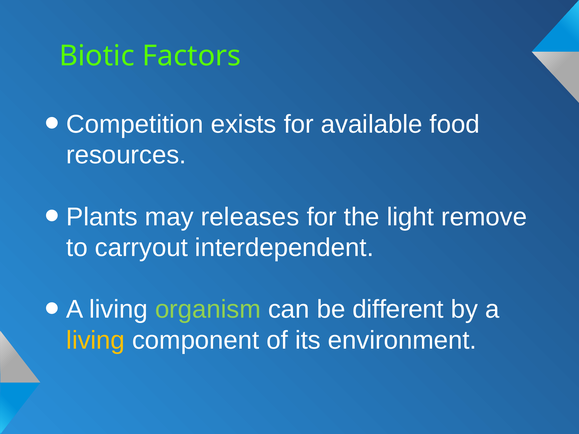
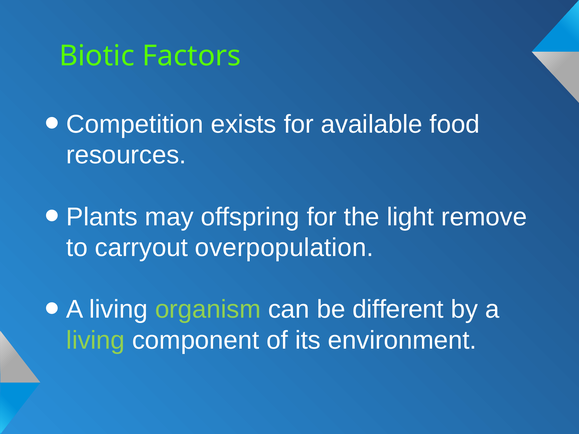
releases: releases -> offspring (250, 217)
interdependent: interdependent -> overpopulation (284, 248)
living colour: yellow -> light green (96, 341)
